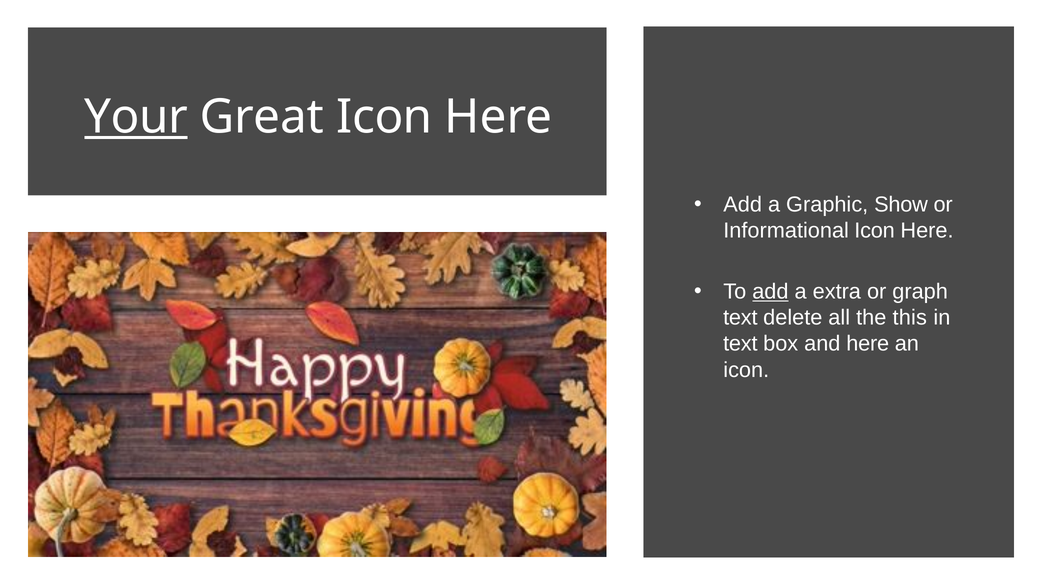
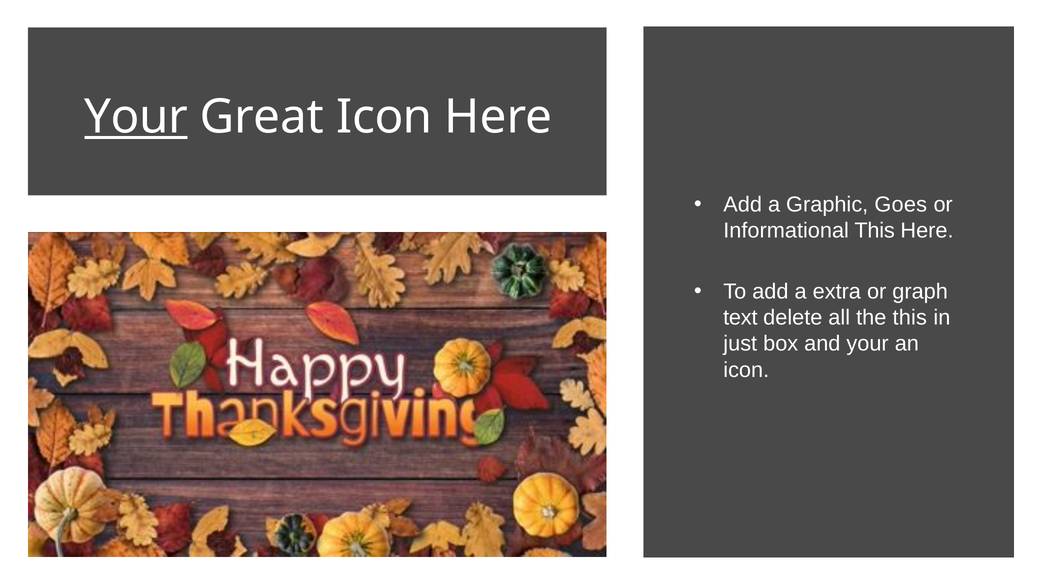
Show: Show -> Goes (901, 205)
Informational Icon: Icon -> This (875, 231)
add underline: present -> none (770, 292)
text: text -> just (740, 344)
and here: here -> your (868, 344)
